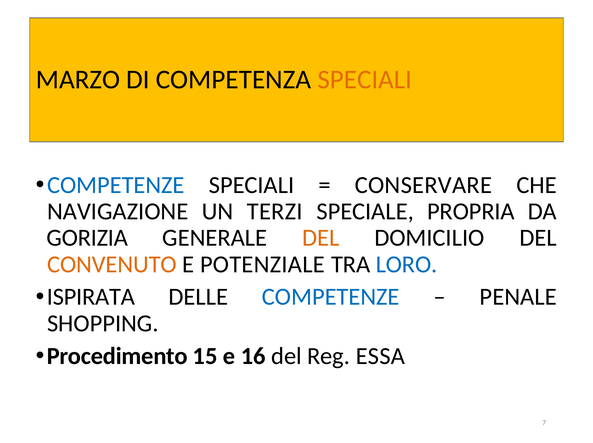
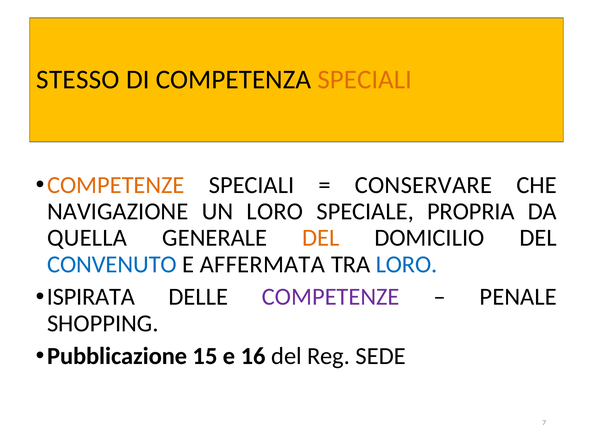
MARZO: MARZO -> STESSO (78, 80)
COMPETENZE colour: blue -> orange (116, 185)
UN TERZI: TERZI -> LORO (275, 211)
GORIZIA: GORIZIA -> QUELLA (87, 238)
CONVENUTO colour: orange -> blue (112, 264)
POTENZIALE: POTENZIALE -> AFFERMATA (262, 264)
COMPETENZE colour: blue -> purple (331, 297)
Procedimento: Procedimento -> Pubblicazione (117, 356)
ESSA: ESSA -> SEDE (381, 356)
